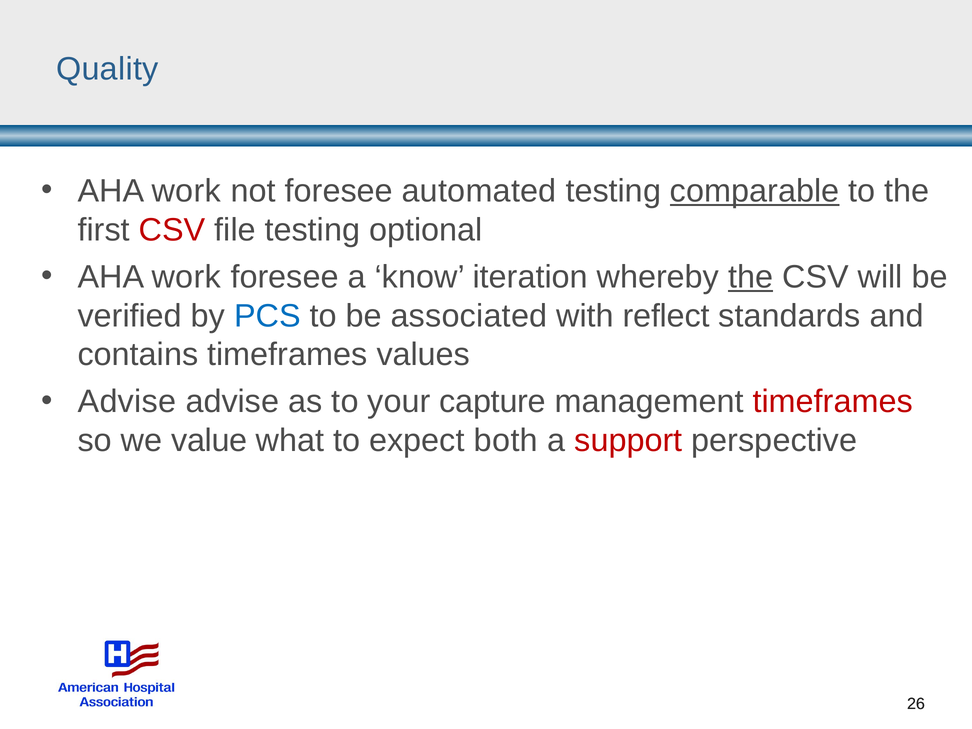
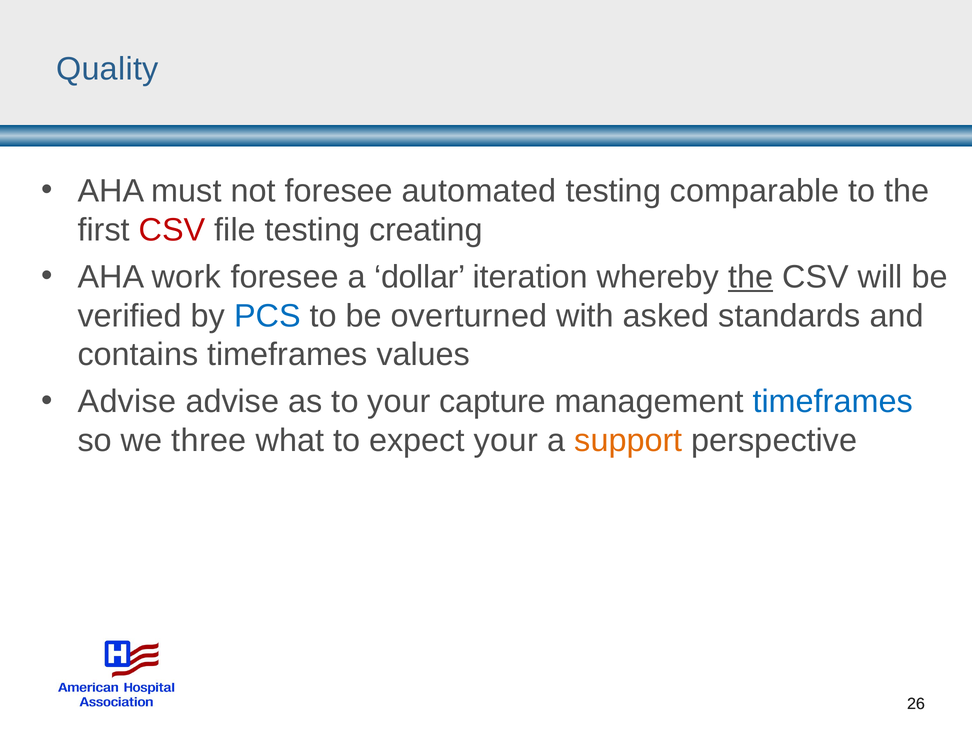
work: work -> must (187, 191)
comparable underline: present -> none (755, 191)
optional: optional -> creating (426, 230)
know: know -> dollar (420, 277)
associated: associated -> overturned (469, 316)
reflect: reflect -> asked (666, 316)
timeframes colour: red -> blue (833, 402)
value: value -> three (209, 441)
expect both: both -> your (506, 441)
support colour: red -> orange (628, 441)
